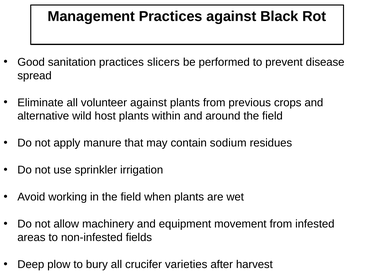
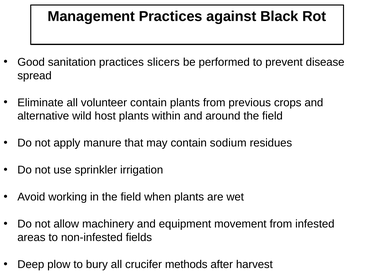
volunteer against: against -> contain (148, 103)
varieties: varieties -> methods (186, 264)
